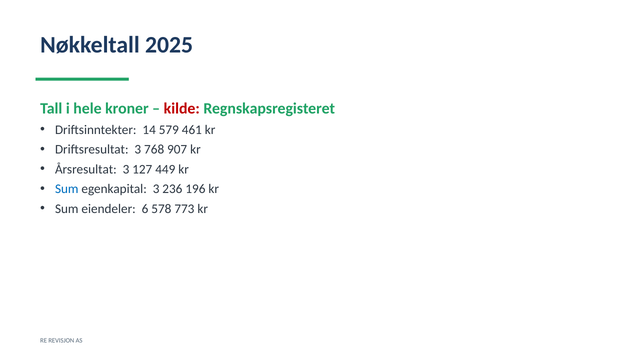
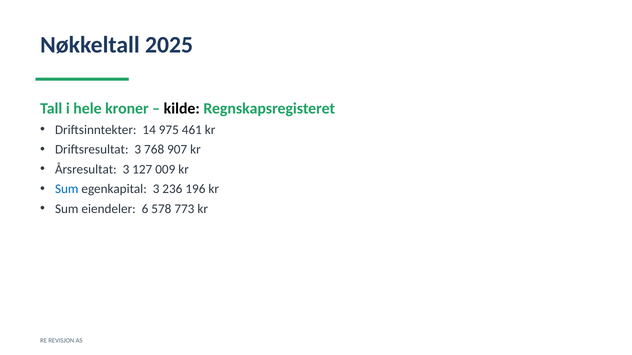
kilde colour: red -> black (182, 109)
579: 579 -> 975 (169, 130)
449: 449 -> 009 (165, 169)
